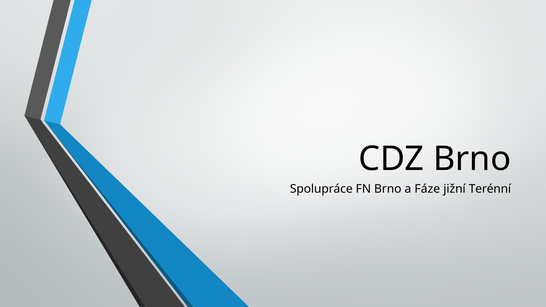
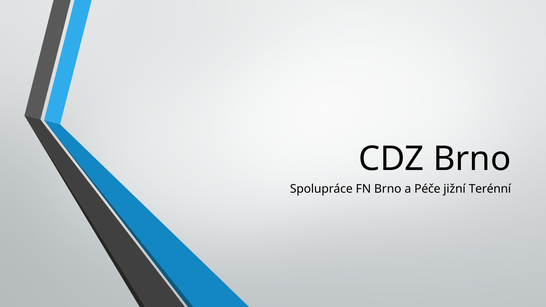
Fáze: Fáze -> Péče (427, 189)
